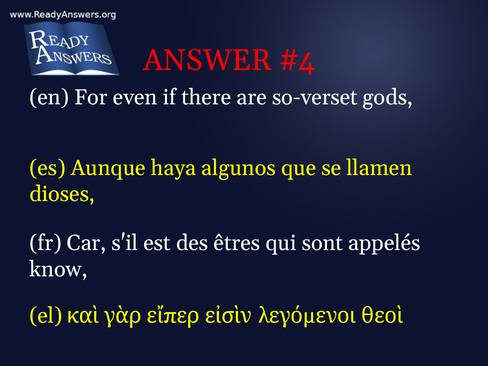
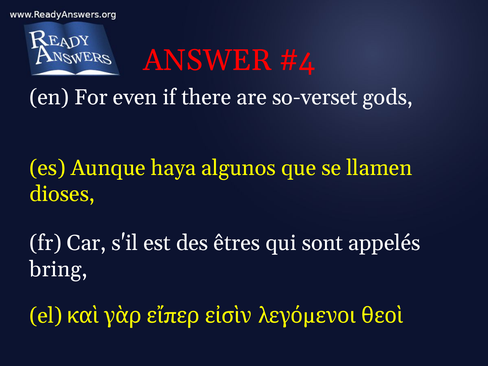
know: know -> bring (59, 269)
